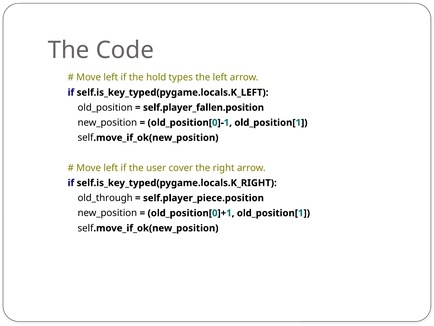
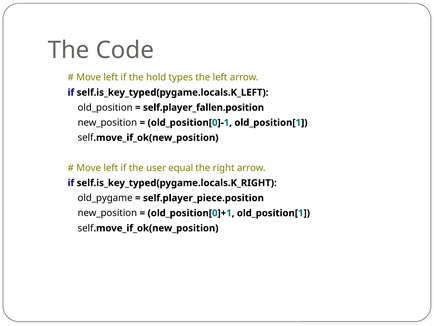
cover: cover -> equal (181, 168)
old_through: old_through -> old_pygame (105, 198)
